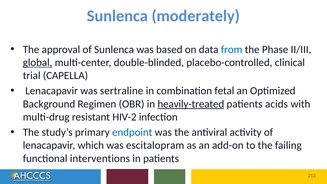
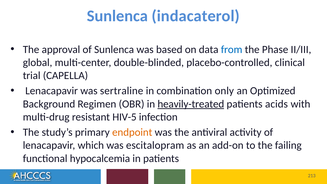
moderately: moderately -> indacaterol (196, 16)
global underline: present -> none (38, 63)
fetal: fetal -> only (224, 91)
HIV-2: HIV-2 -> HIV-5 (124, 117)
endpoint colour: blue -> orange (132, 132)
interventions: interventions -> hypocalcemia (100, 158)
